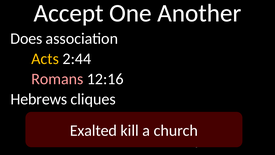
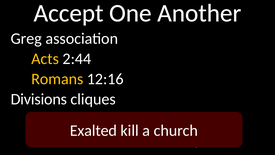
Does: Does -> Greg (26, 38)
Romans colour: pink -> yellow (57, 79)
Hebrews: Hebrews -> Divisions (39, 99)
